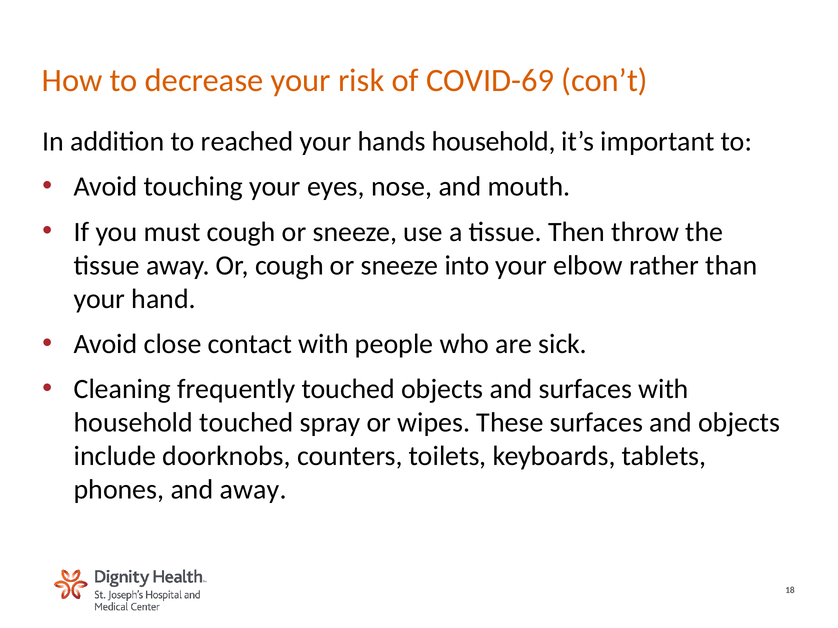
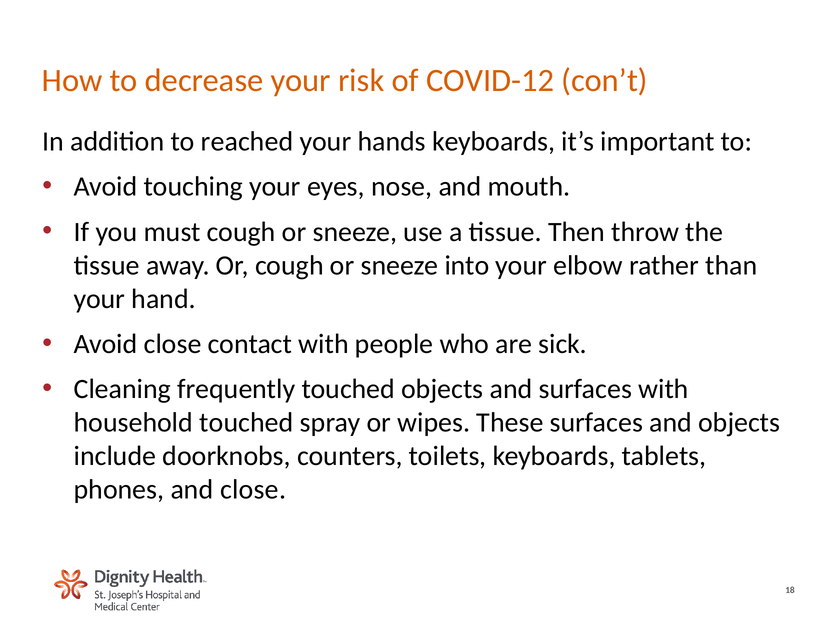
COVID-69: COVID-69 -> COVID-12 (490, 80)
hands household: household -> keyboards (494, 142)
and away: away -> close (253, 490)
